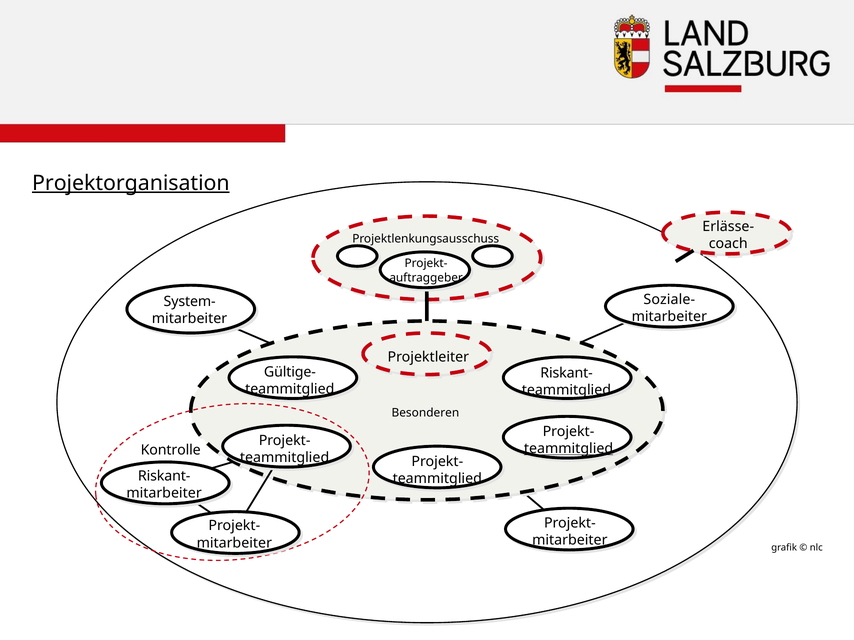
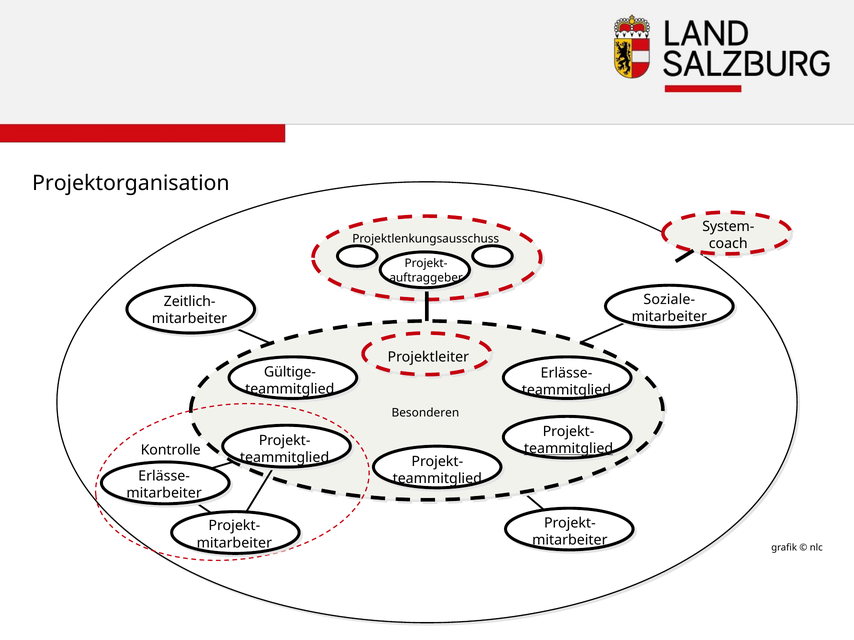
Projektorganisation underline: present -> none (131, 183)
Erlässe-: Erlässe- -> System- (728, 227)
System-: System- -> Zeitlich- (190, 302)
Riskant-: Riskant- -> Erlässe- (566, 373)
Riskant-: Riskant- -> Erlässe- (164, 477)
